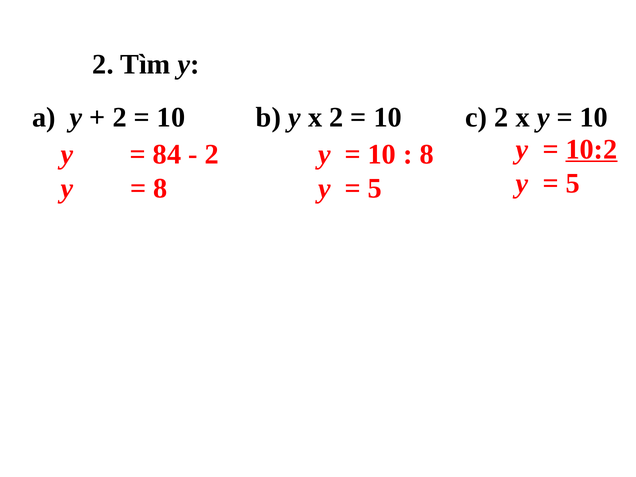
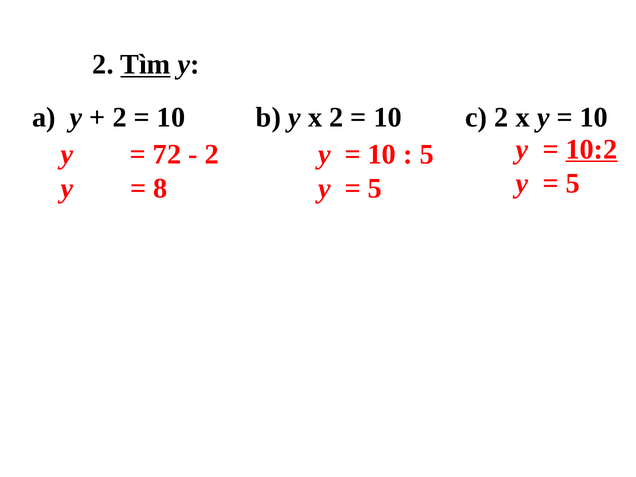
Tìm underline: none -> present (145, 64)
84: 84 -> 72 (167, 155)
8: 8 -> 5 (427, 155)
